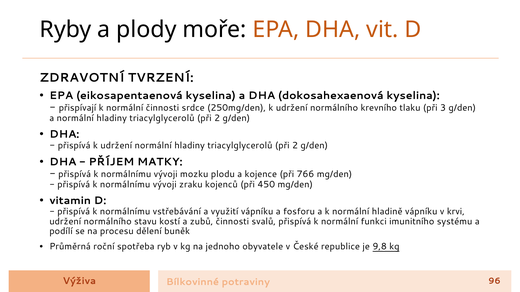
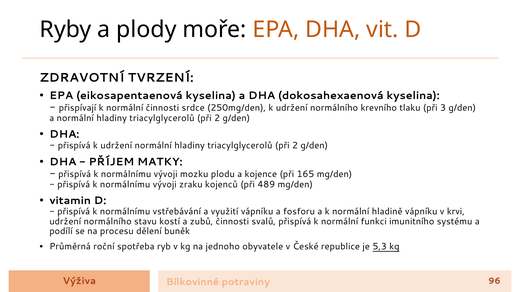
766: 766 -> 165 (305, 174)
450: 450 -> 489 (266, 185)
9,8: 9,8 -> 5,3 (380, 247)
